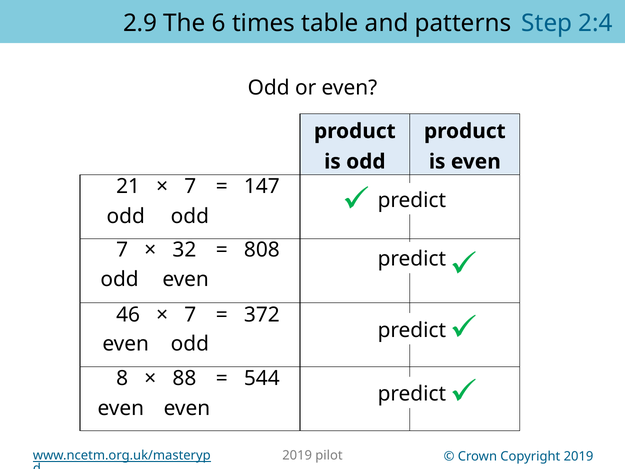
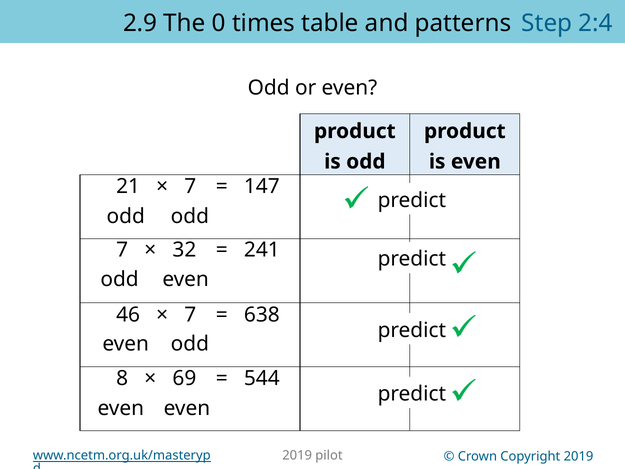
6: 6 -> 0 (219, 23)
808: 808 -> 241 (262, 250)
372: 372 -> 638 (262, 315)
88: 88 -> 69 (184, 378)
